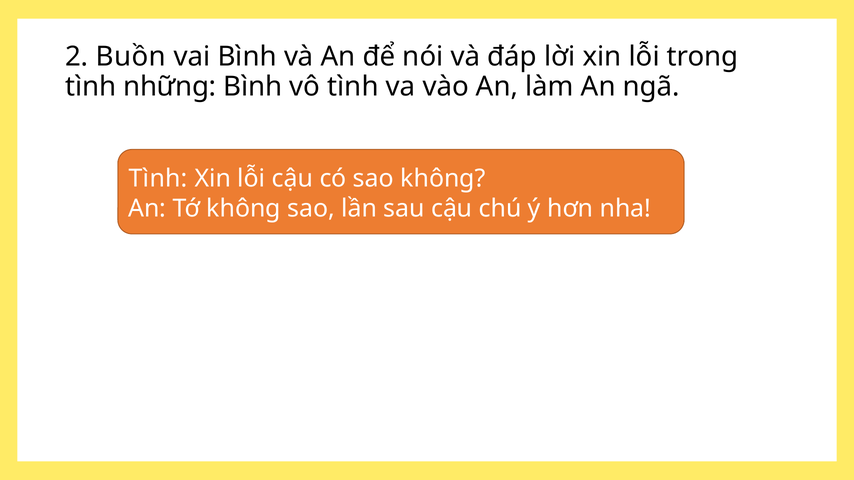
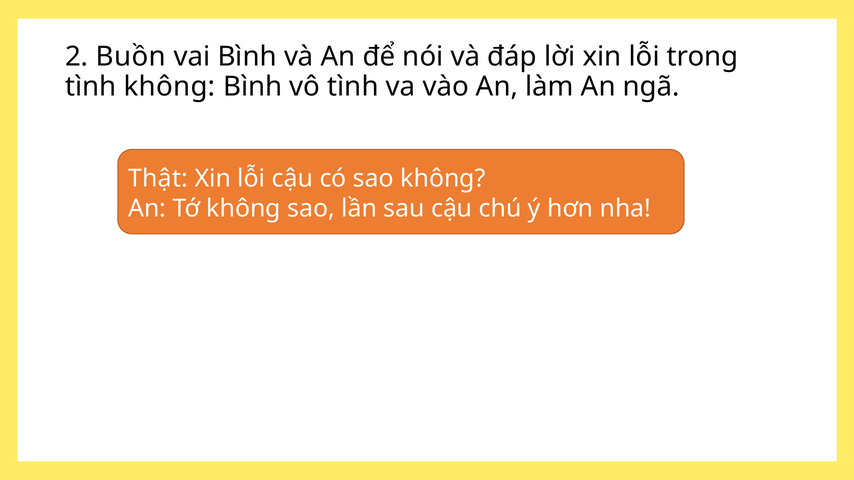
tình những: những -> không (170, 87)
Tình: Tình -> Thật (158, 179)
